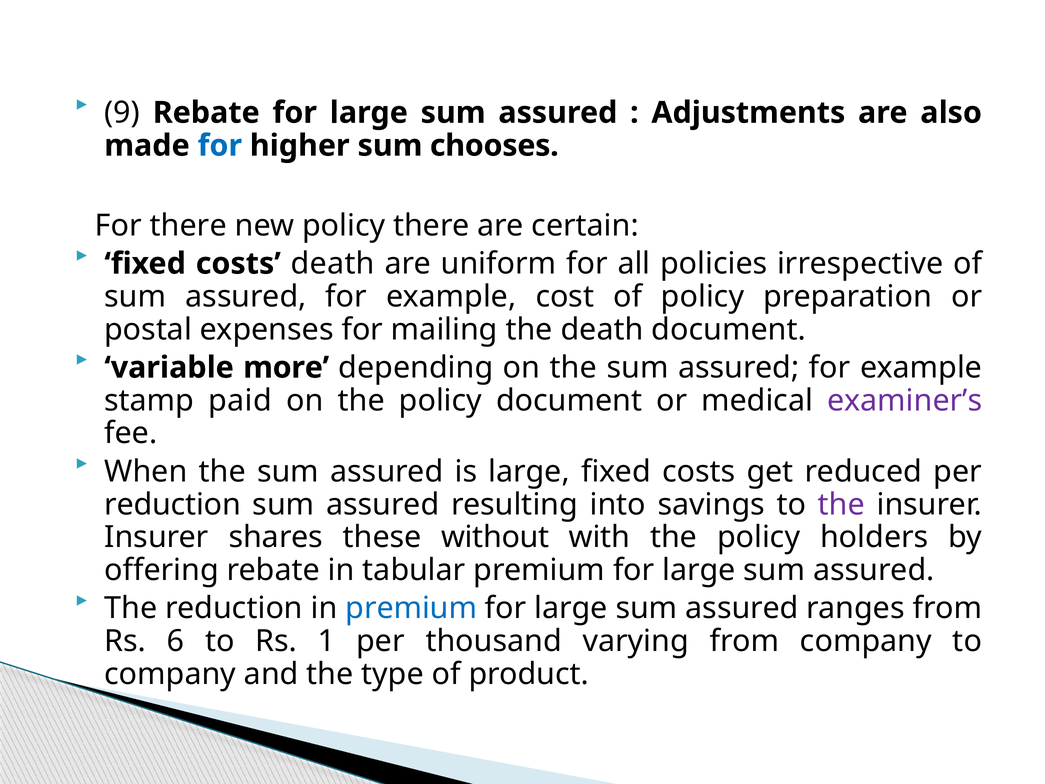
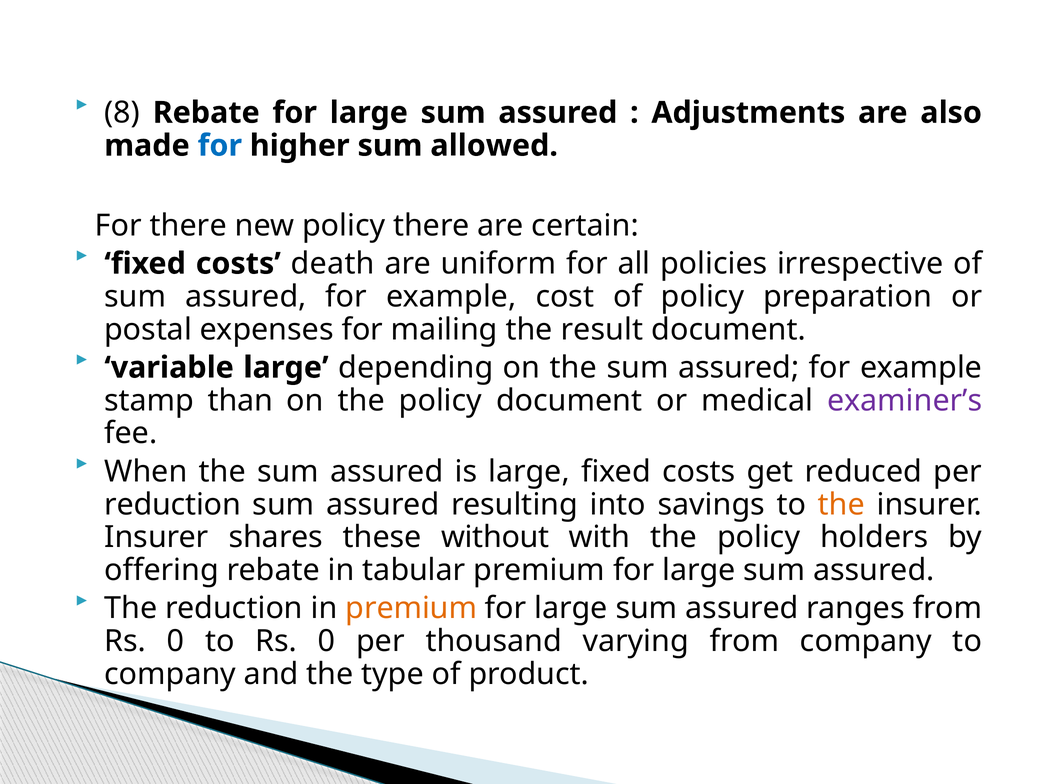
9: 9 -> 8 (122, 113)
chooses: chooses -> allowed (494, 146)
the death: death -> result (602, 329)
variable more: more -> large (286, 367)
paid: paid -> than (240, 400)
the colour: purple -> orange (841, 504)
premium colour: blue -> orange (411, 608)
6: 6 -> 0 (176, 641)
to Rs 1: 1 -> 0 (327, 641)
